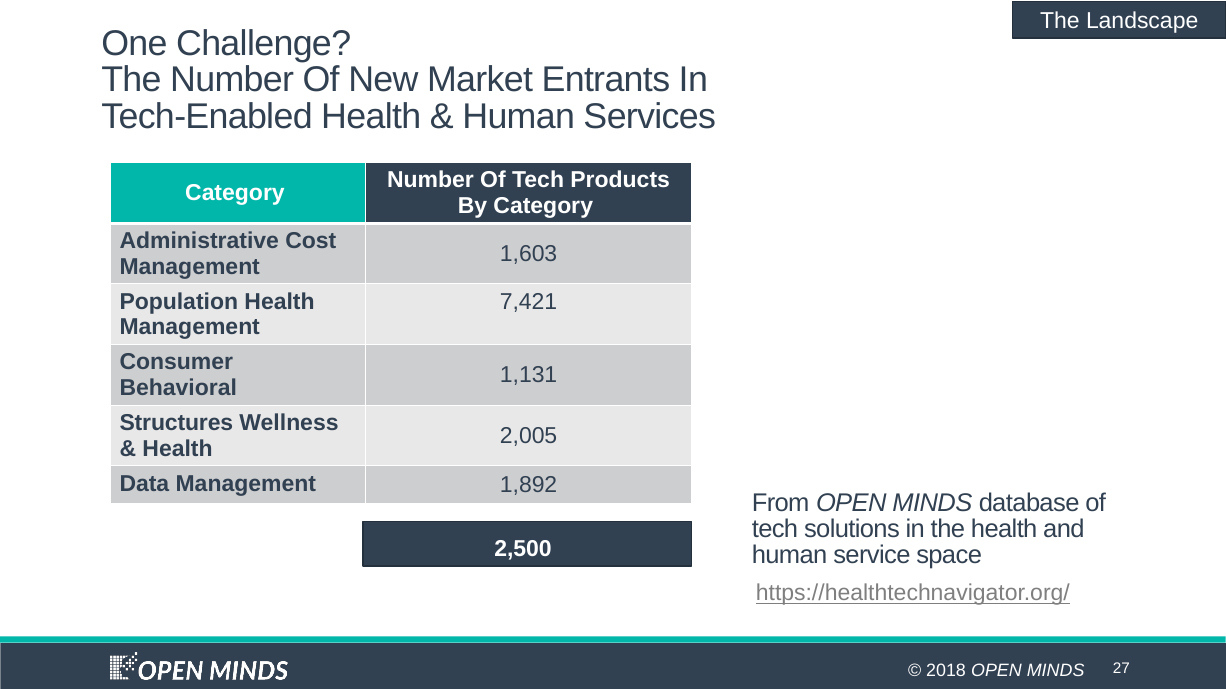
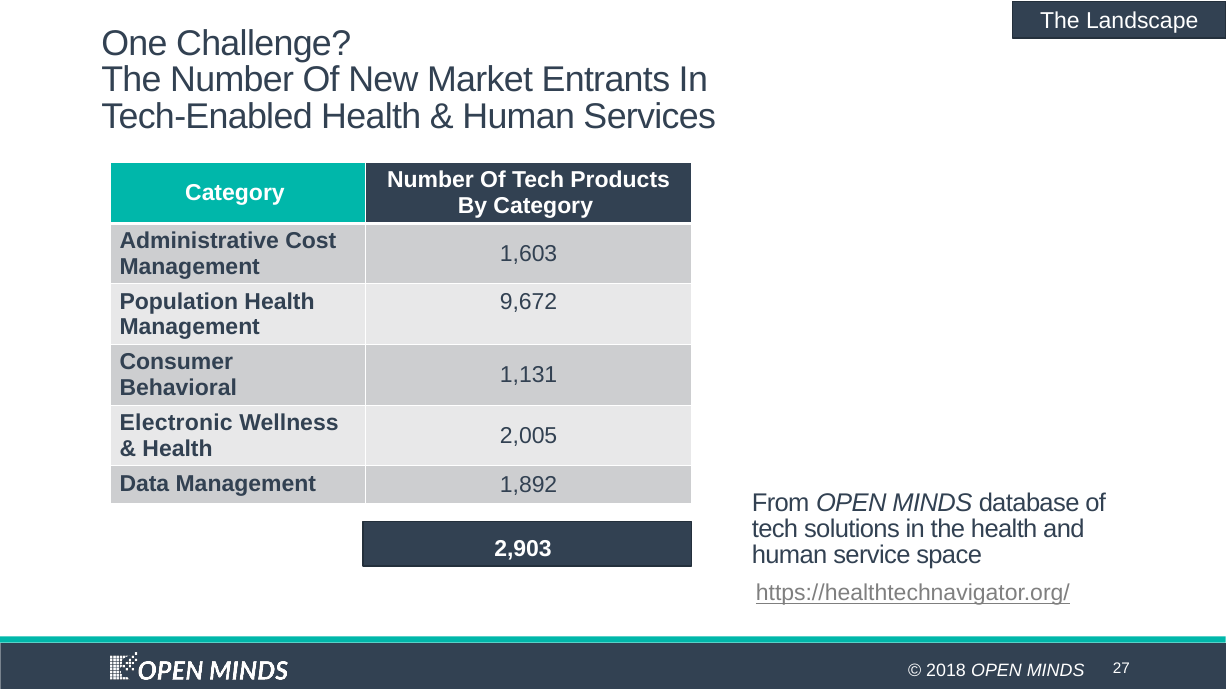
7,421: 7,421 -> 9,672 (529, 302)
Structures: Structures -> Electronic (176, 423)
2,500: 2,500 -> 2,903 (523, 549)
